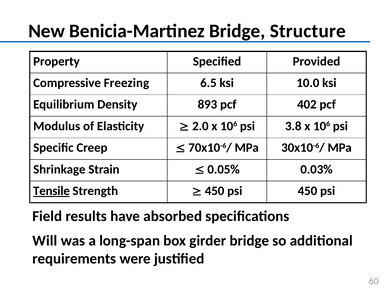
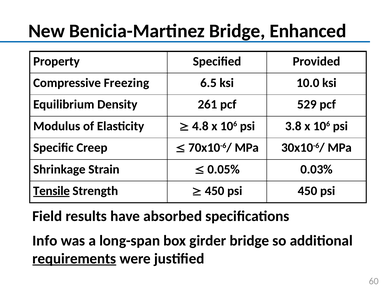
Structure: Structure -> Enhanced (308, 31)
893: 893 -> 261 (207, 104)
402: 402 -> 529 (307, 104)
2.0: 2.0 -> 4.8 (200, 126)
Will: Will -> Info (45, 240)
requirements underline: none -> present (74, 258)
